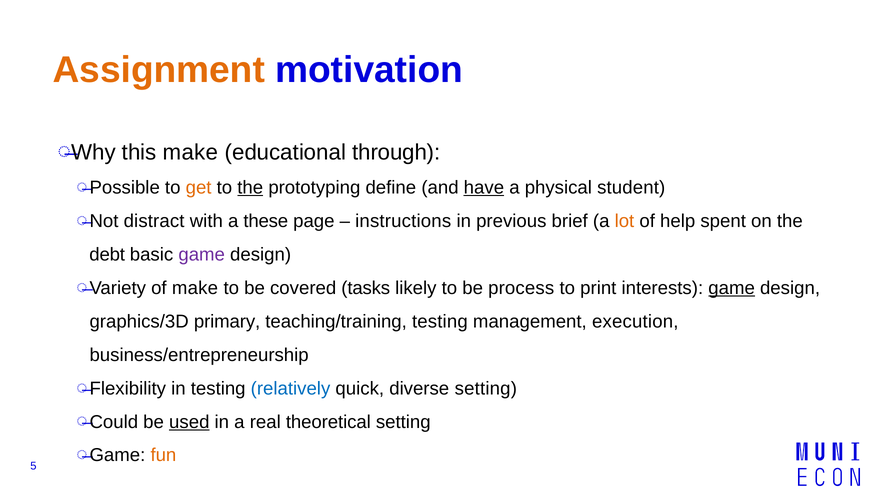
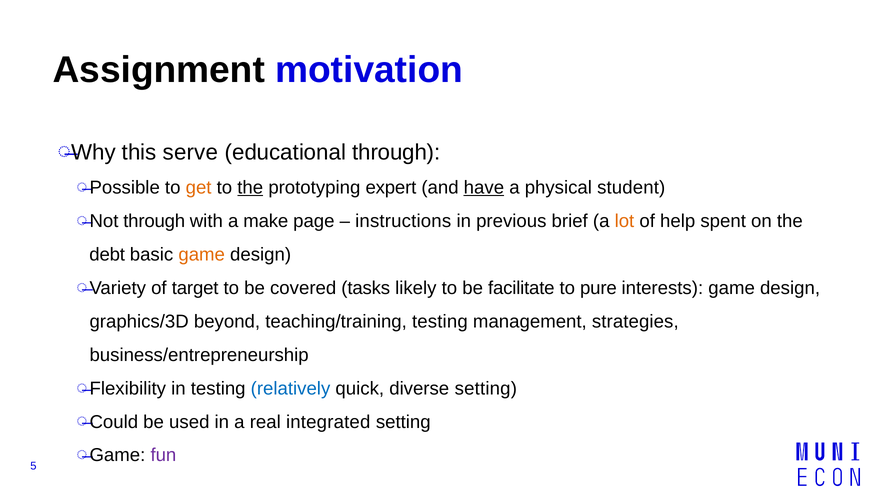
Assignment colour: orange -> black (159, 70)
this make: make -> serve (191, 152)
define: define -> expert (391, 188)
distract: distract -> through (154, 221)
these: these -> make (266, 221)
game colour: purple -> orange (202, 254)
of make: make -> target (195, 288)
process: process -> facilitate (521, 288)
print: print -> pure (598, 288)
game underline: present -> none (732, 288)
primary: primary -> beyond (227, 321)
execution: execution -> strategies (635, 321)
used underline: present -> none (189, 422)
theoretical: theoretical -> integrated (328, 422)
fun colour: orange -> purple (163, 455)
